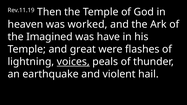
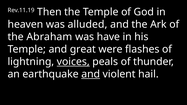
worked: worked -> alluded (87, 24)
Imagined: Imagined -> Abraham (49, 37)
and underline: none -> present (91, 74)
